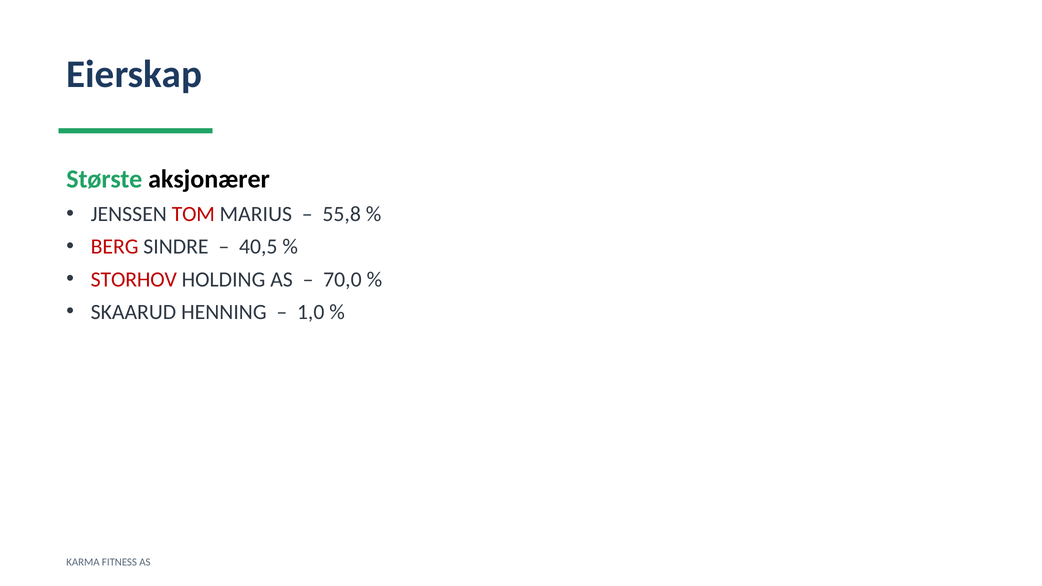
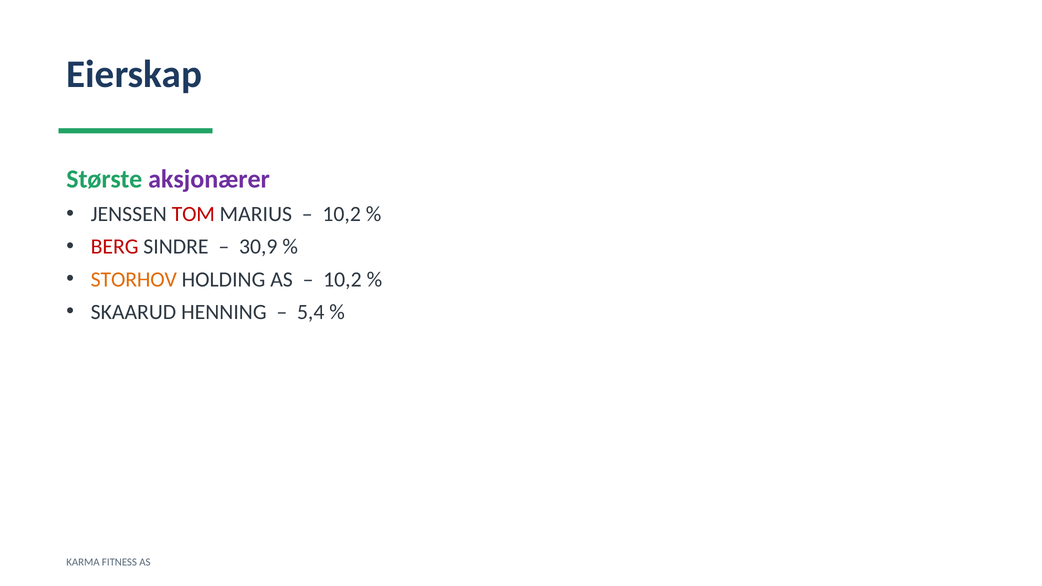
aksjonærer colour: black -> purple (209, 179)
55,8: 55,8 -> 10,2 (342, 214)
40,5: 40,5 -> 30,9 (258, 247)
STORHOV colour: red -> orange (134, 279)
70,0: 70,0 -> 10,2 (342, 279)
1,0: 1,0 -> 5,4 (311, 312)
